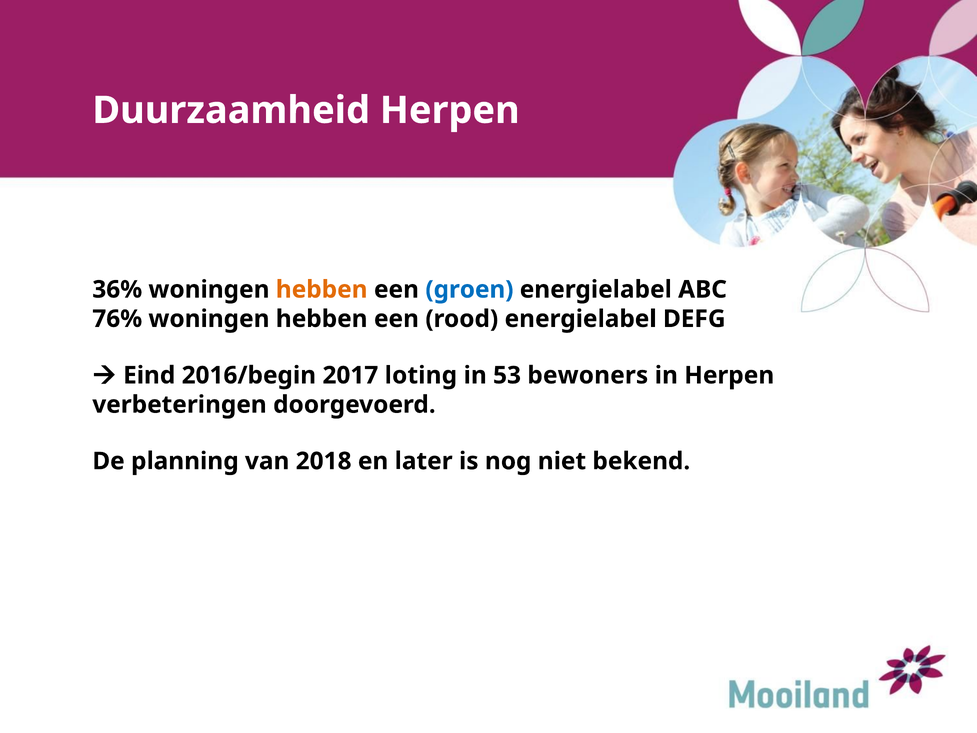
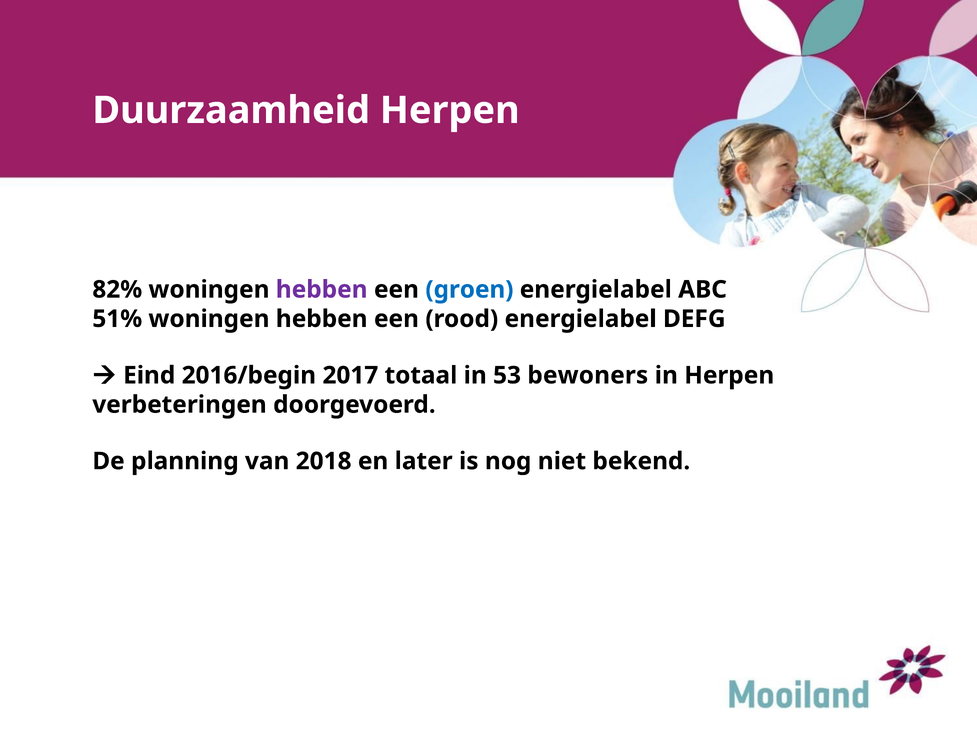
36%: 36% -> 82% (117, 289)
hebben colour: orange -> purple (322, 289)
76%: 76% -> 51% (117, 319)
loting: loting -> totaal (421, 375)
